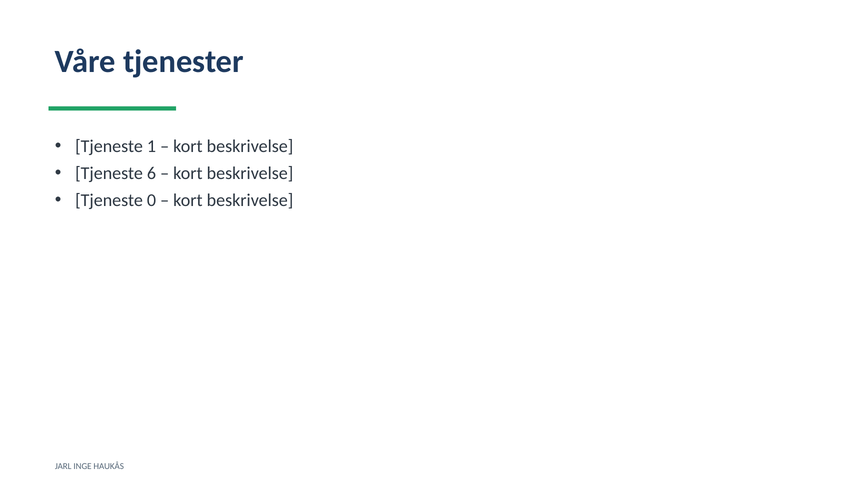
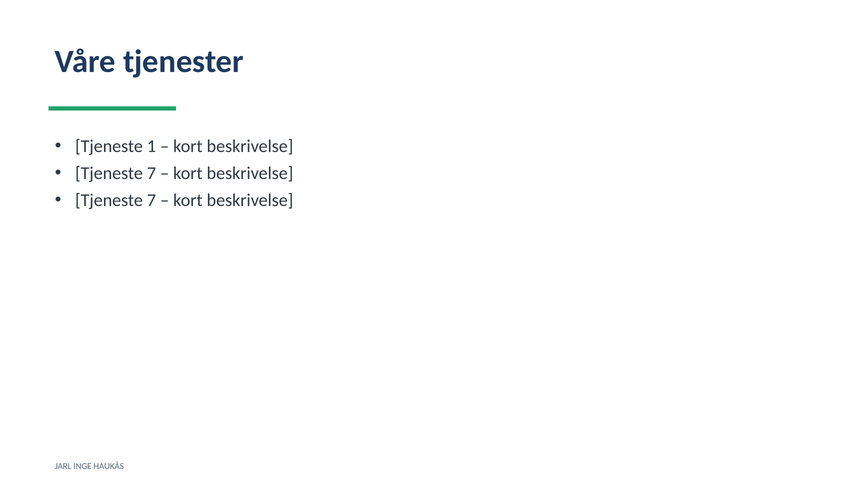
6: 6 -> 7 (151, 173)
0: 0 -> 7 (151, 200)
